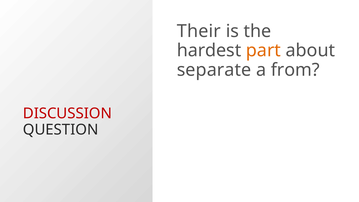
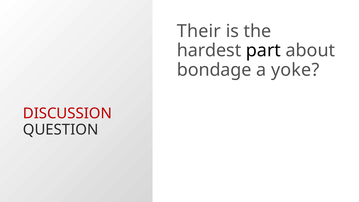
part colour: orange -> black (263, 51)
separate: separate -> bondage (214, 70)
from: from -> yoke (295, 70)
